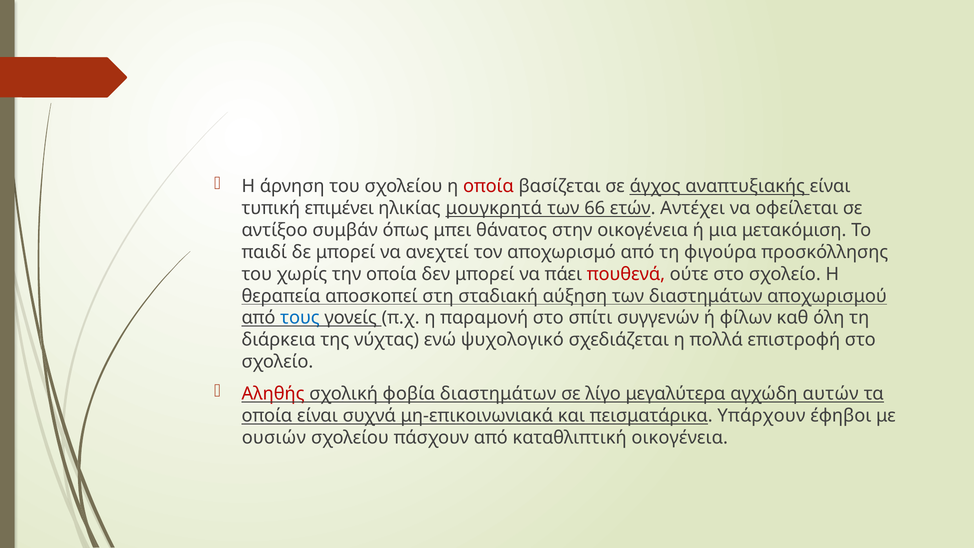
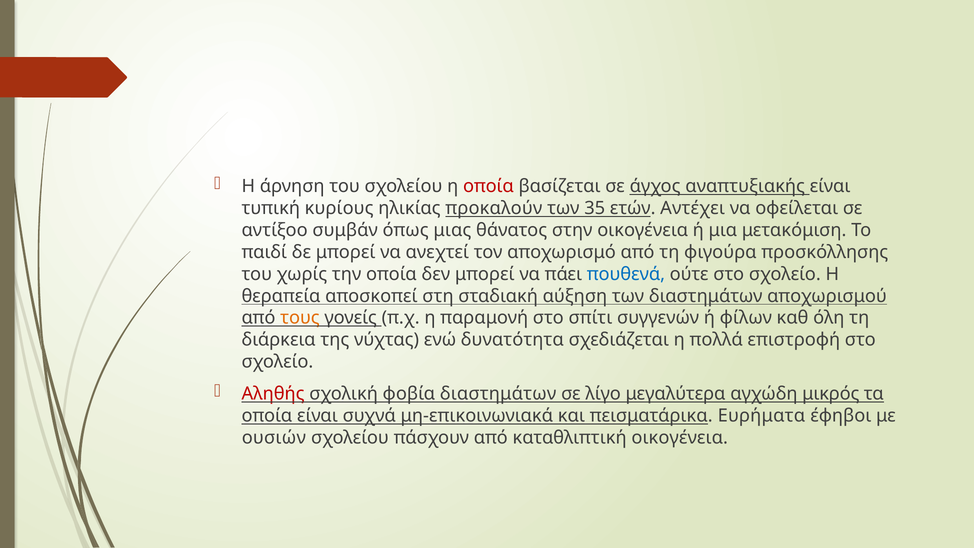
επιμένει: επιμένει -> κυρίους (339, 208)
μουγκρητά: μουγκρητά -> προκαλούν (494, 208)
66: 66 -> 35 (595, 208)
μπει: μπει -> μιας (452, 230)
πουθενά colour: red -> blue (626, 274)
τους colour: blue -> orange (300, 318)
ψυχολογικό: ψυχολογικό -> δυνατότητα (512, 340)
αυτών: αυτών -> μικρός (831, 394)
Υπάρχουν: Υπάρχουν -> Ευρήματα (761, 416)
